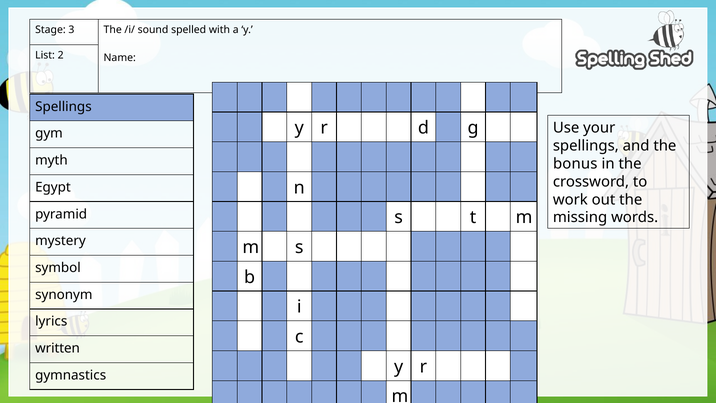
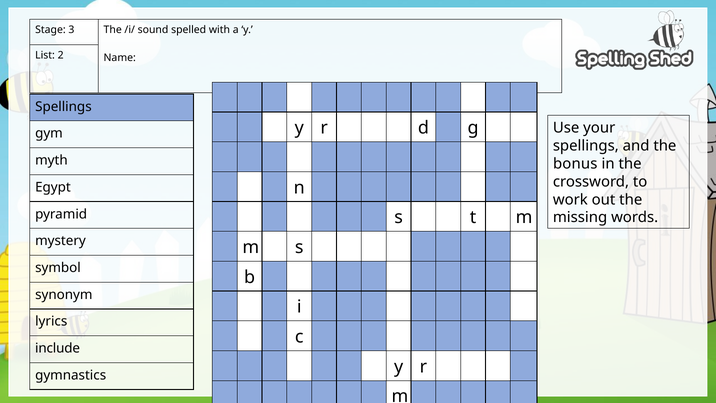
written: written -> include (58, 348)
